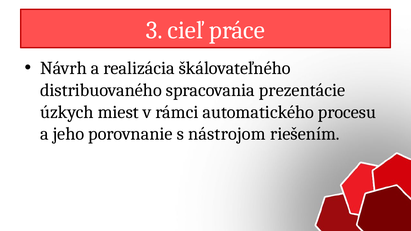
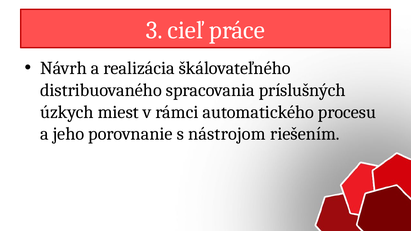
prezentácie: prezentácie -> príslušných (302, 90)
